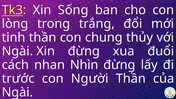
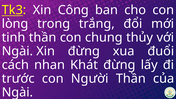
Sống: Sống -> Công (73, 10)
Nhìn: Nhìn -> Khát (84, 65)
